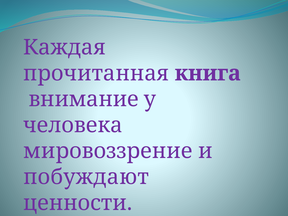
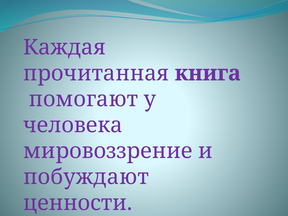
внимание: внимание -> помогают (83, 99)
